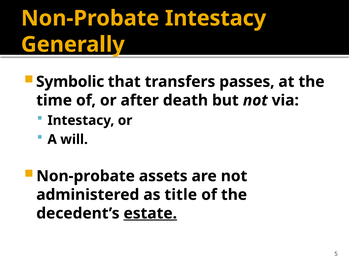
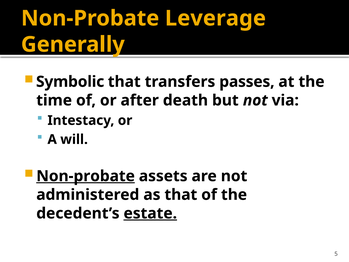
Non-Probate Intestacy: Intestacy -> Leverage (215, 18)
Non-probate underline: none -> present (86, 176)
as title: title -> that (181, 195)
